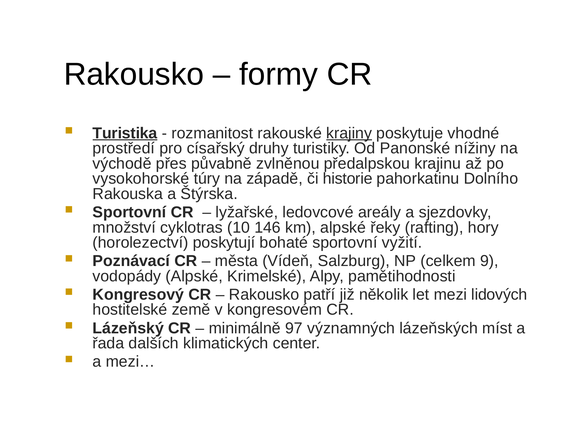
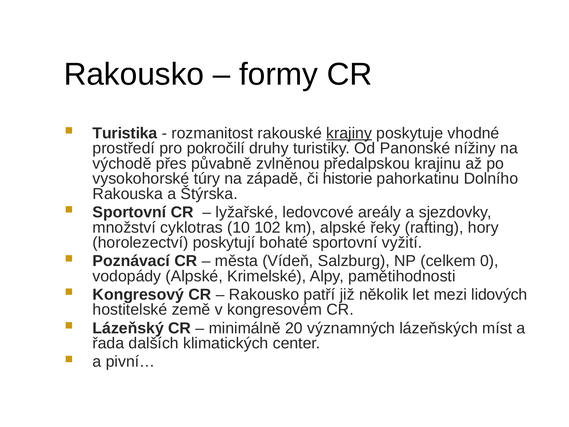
Turistika underline: present -> none (125, 133)
císařský: císařský -> pokročilí (216, 148)
146: 146 -> 102 (268, 227)
9: 9 -> 0 (489, 261)
97: 97 -> 20 (294, 328)
mezi…: mezi… -> pivní… (130, 361)
